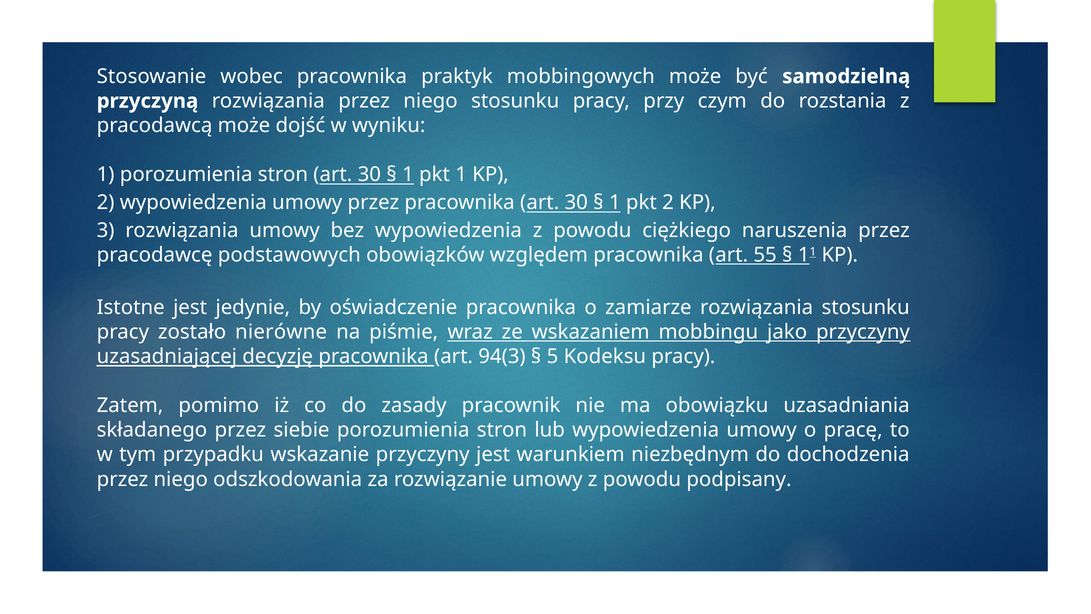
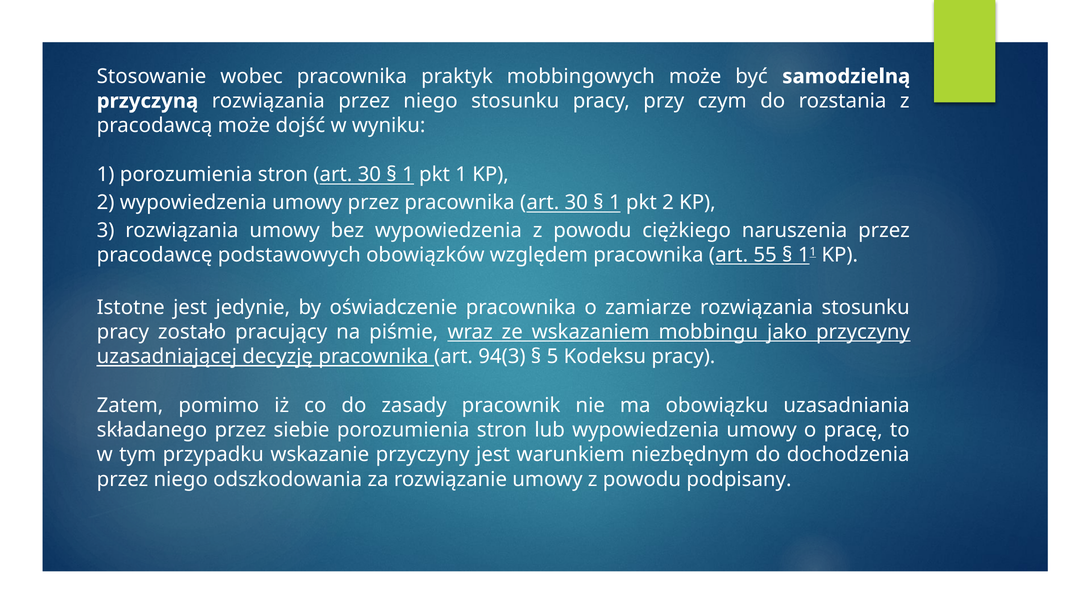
nierówne: nierówne -> pracujący (281, 332)
